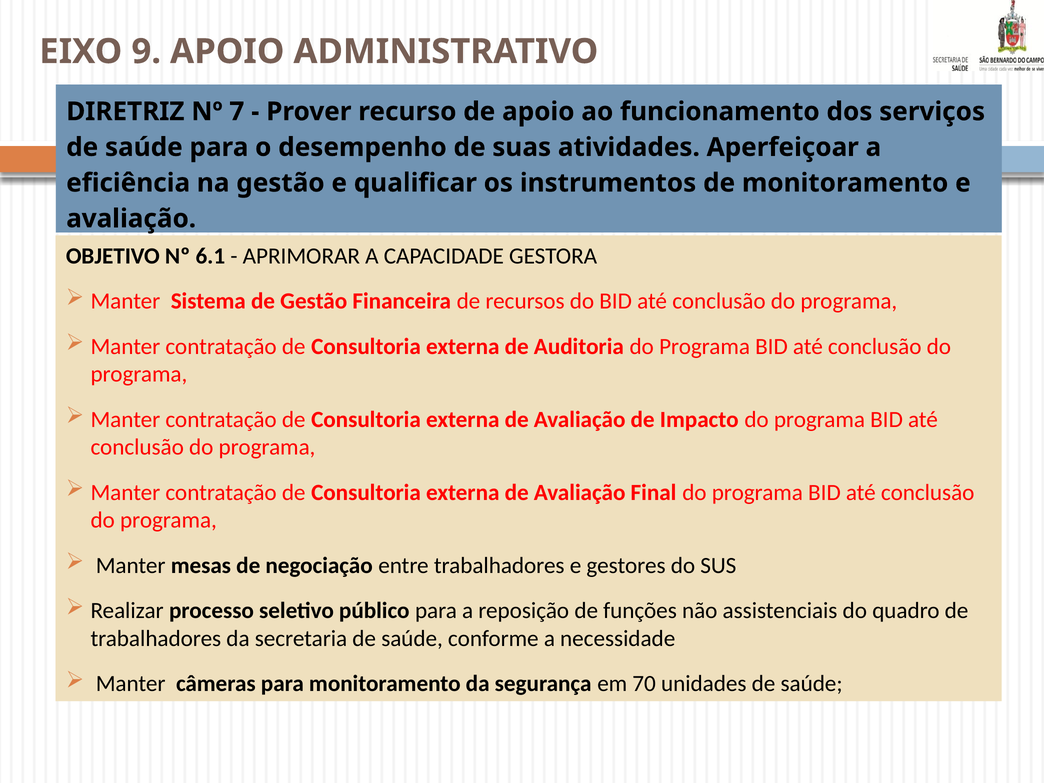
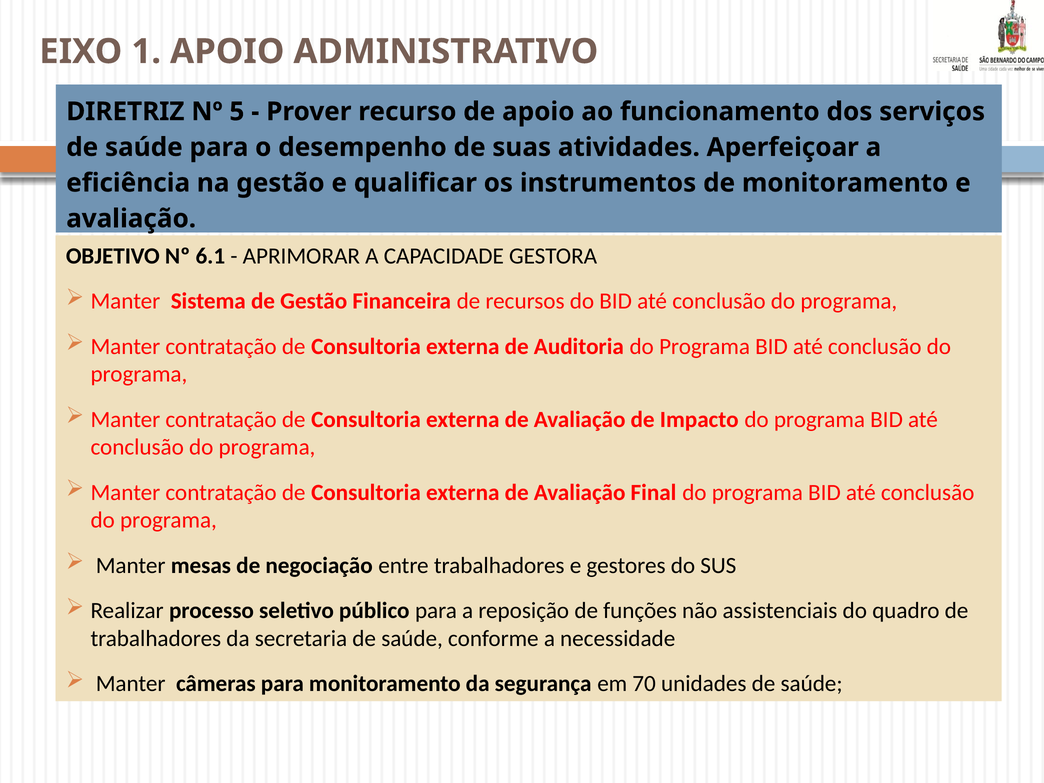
9: 9 -> 1 (146, 52)
7: 7 -> 5 (237, 112)
